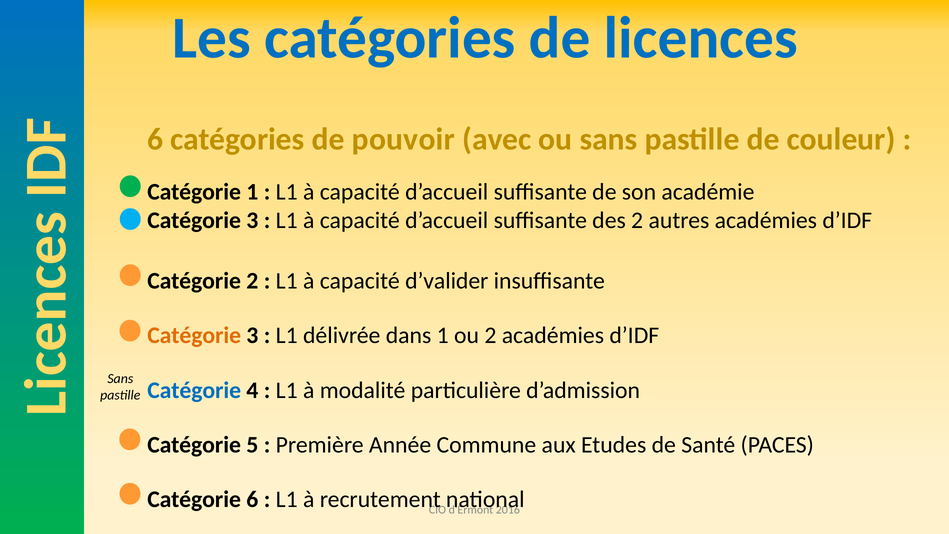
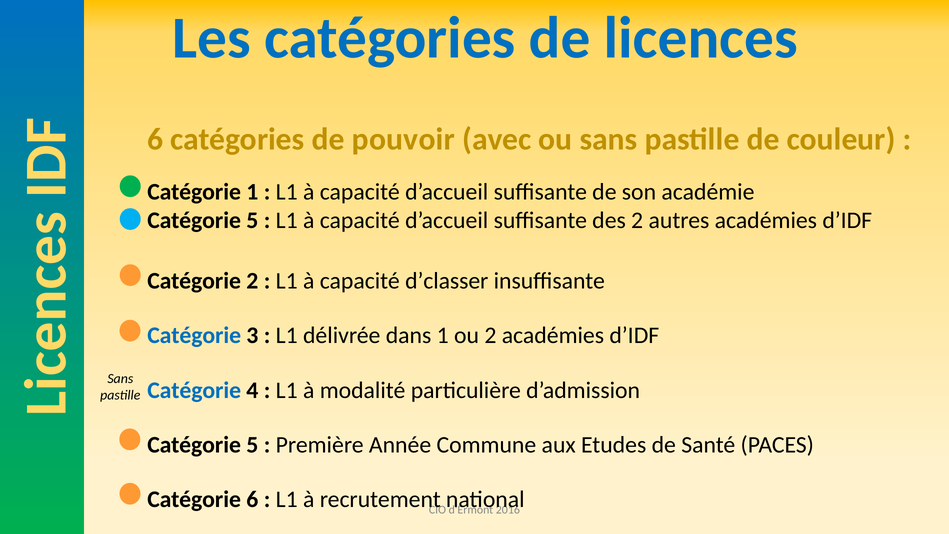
3: 3 -> 5 (252, 220)
d’valider: d’valider -> d’classer (447, 281)
Catégorie colour: orange -> blue (194, 336)
